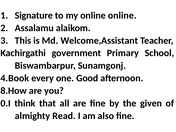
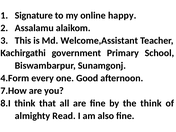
online online: online -> happy (122, 15)
4.Book: 4.Book -> 4.Form (15, 78)
8.How: 8.How -> 7.How (14, 91)
0.I: 0.I -> 8.I (6, 103)
the given: given -> think (151, 103)
